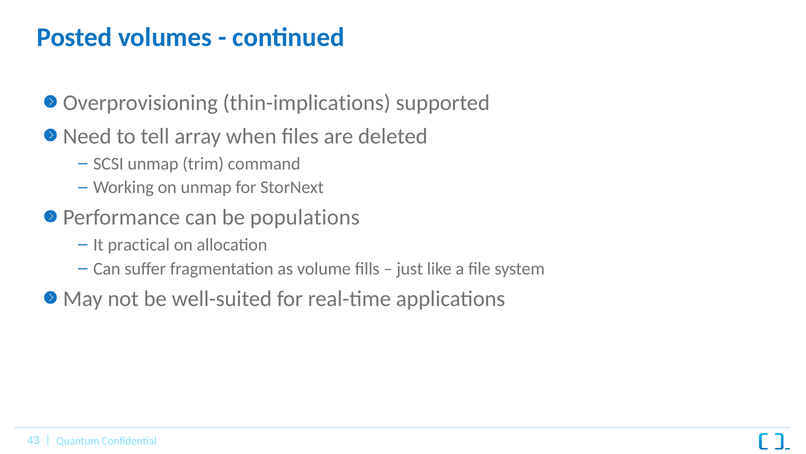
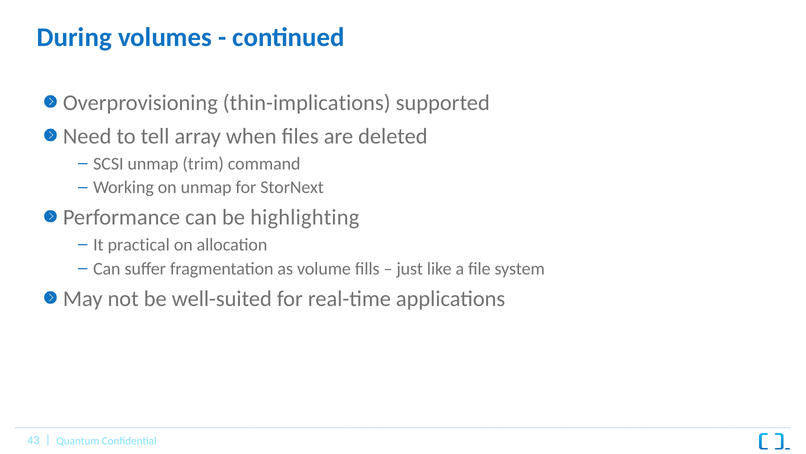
Posted: Posted -> During (74, 37)
populations: populations -> highlighting (305, 217)
